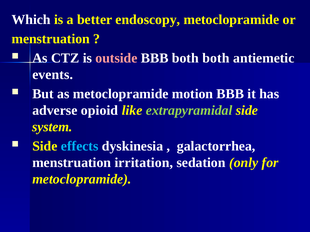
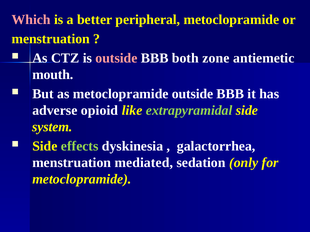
Which colour: white -> pink (31, 20)
endoscopy: endoscopy -> peripheral (148, 20)
both both: both -> zone (216, 58)
events: events -> mouth (53, 75)
metoclopramide motion: motion -> outside (193, 94)
effects colour: light blue -> light green (80, 146)
irritation: irritation -> mediated (144, 163)
